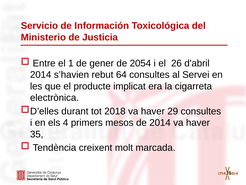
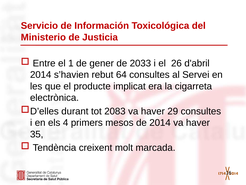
2054: 2054 -> 2033 (140, 63)
2018: 2018 -> 2083 (115, 111)
